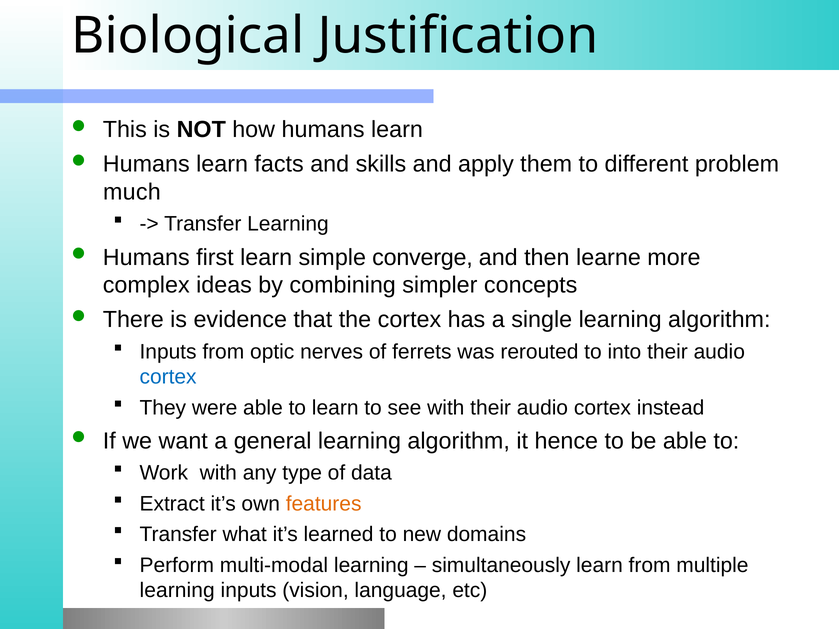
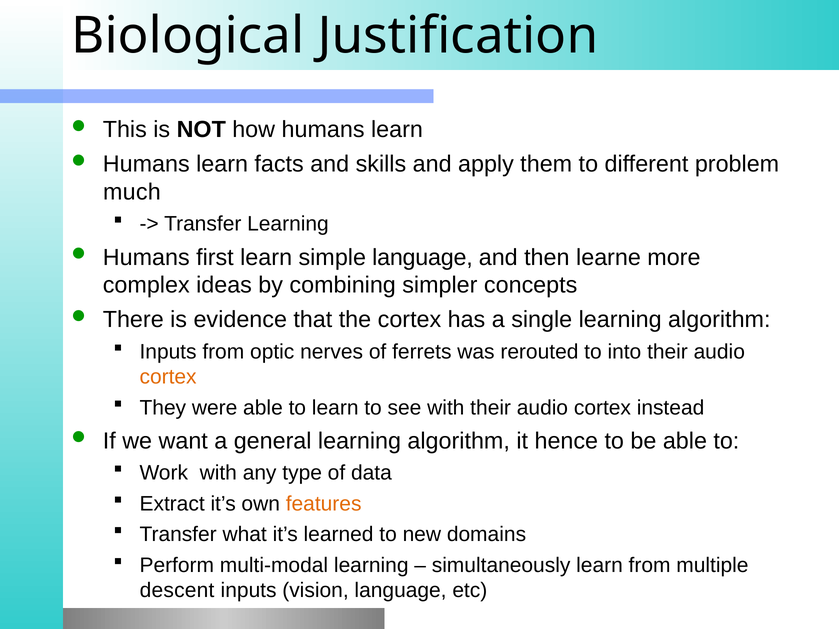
simple converge: converge -> language (422, 257)
cortex colour: blue -> orange (168, 377)
learning: learning -> descent (177, 591)
